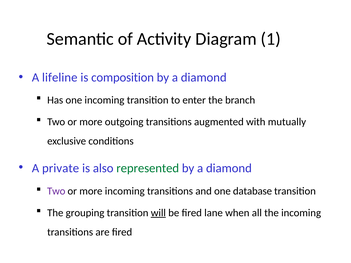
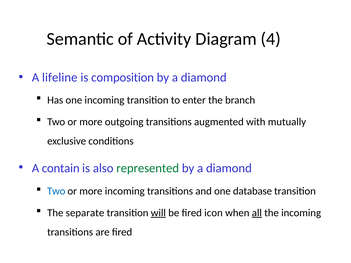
1: 1 -> 4 (271, 39)
private: private -> contain (61, 168)
Two colour: purple -> blue (56, 191)
grouping: grouping -> separate (85, 213)
lane: lane -> icon (213, 213)
all underline: none -> present (257, 213)
